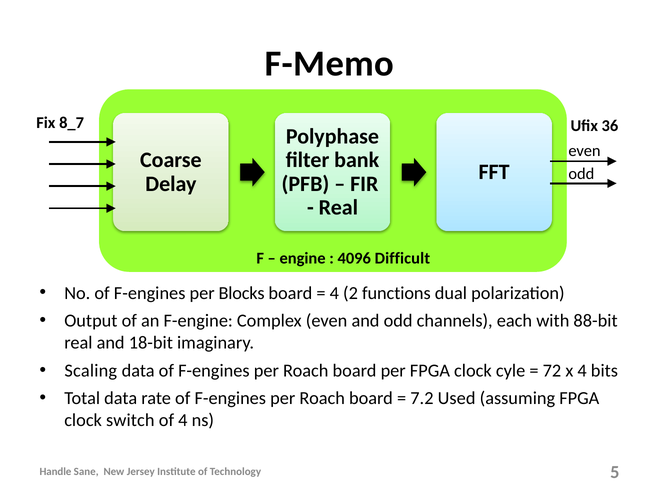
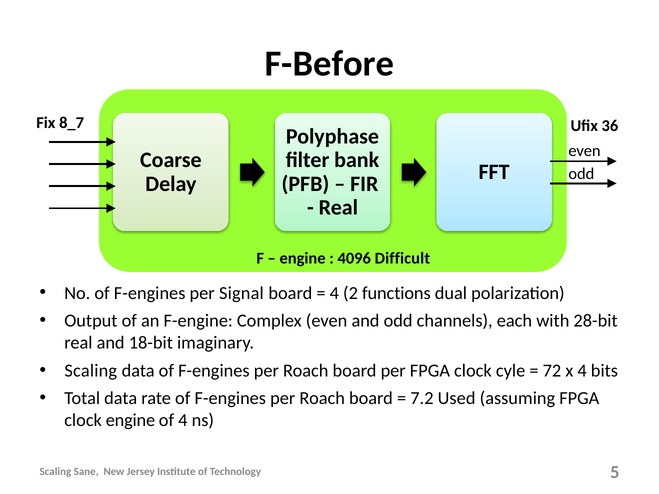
F-Memo: F-Memo -> F-Before (329, 64)
Blocks: Blocks -> Signal (241, 293)
88-bit: 88-bit -> 28-bit (596, 321)
clock switch: switch -> engine (130, 421)
Handle: Handle -> Scaling (55, 472)
